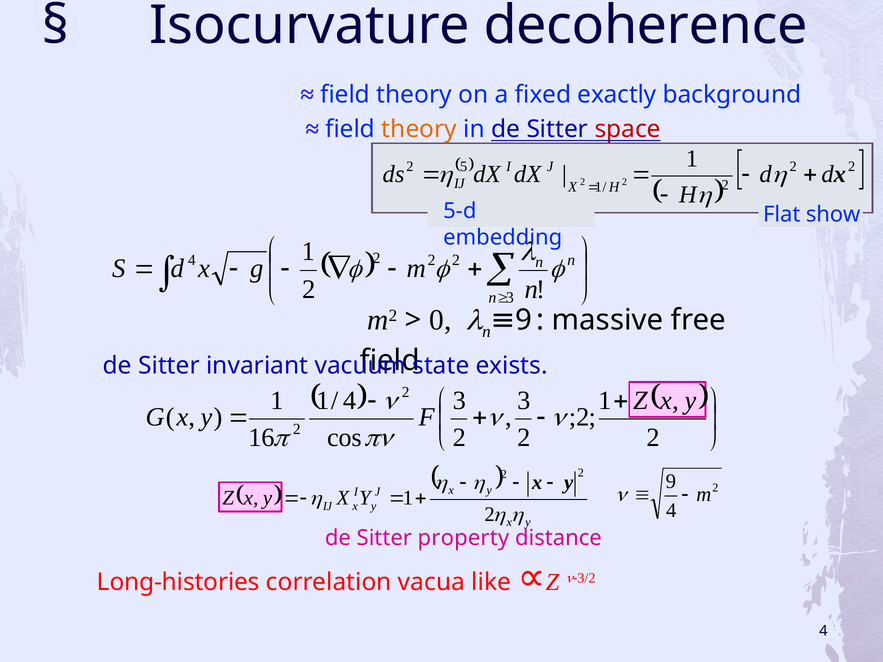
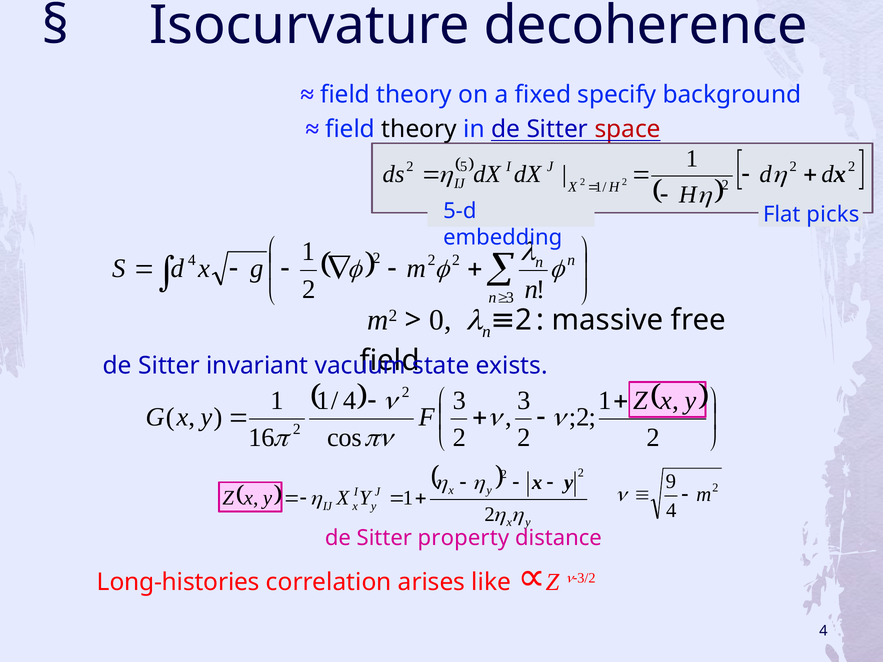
exactly: exactly -> specify (617, 95)
theory colour: orange -> black (419, 129)
show: show -> picks (833, 215)
9: 9 -> 2 (524, 320)
vacua: vacua -> arises (431, 582)
